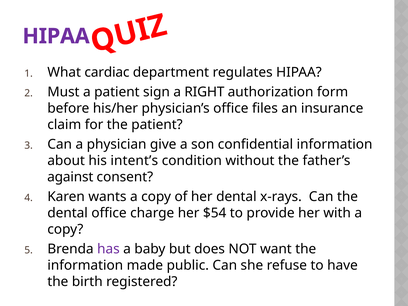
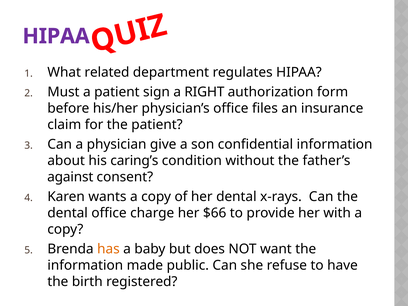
cardiac: cardiac -> related (107, 72)
intent’s: intent’s -> caring’s (134, 161)
$54: $54 -> $66 (215, 213)
has colour: purple -> orange (108, 249)
